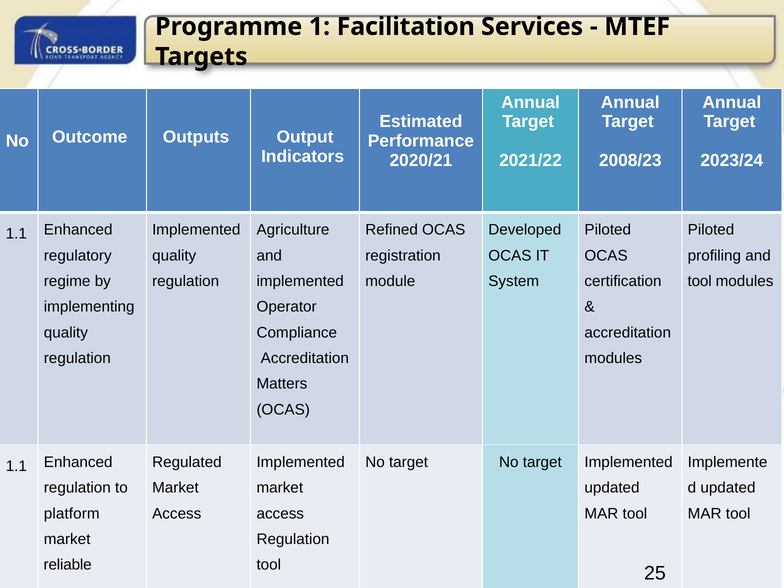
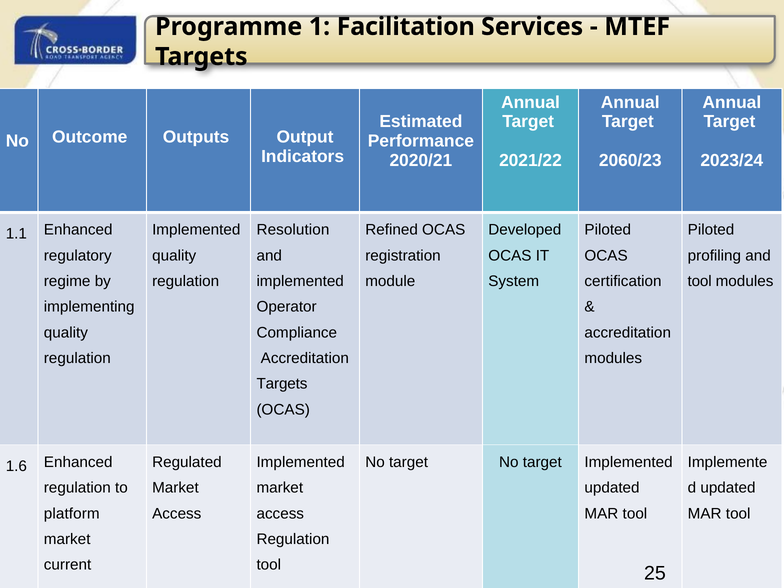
2008/23: 2008/23 -> 2060/23 (630, 160)
Agriculture: Agriculture -> Resolution (293, 230)
Matters: Matters -> Targets (282, 384)
1.1: 1.1 -> 1.6 (16, 466)
reliable: reliable -> current (68, 565)
